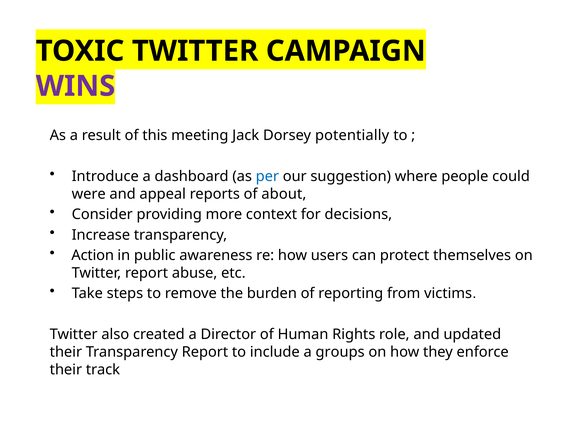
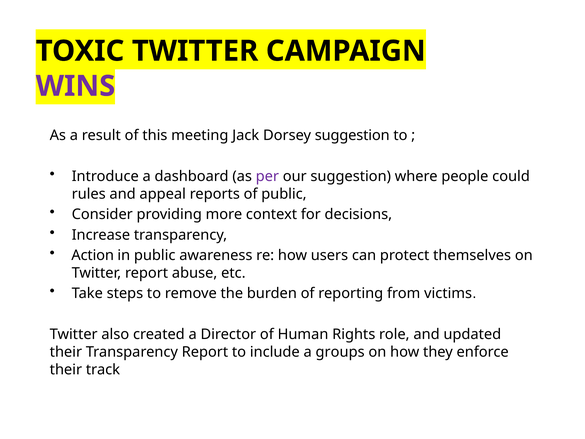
Dorsey potentially: potentially -> suggestion (352, 135)
per colour: blue -> purple (267, 176)
were: were -> rules (89, 194)
of about: about -> public (284, 194)
